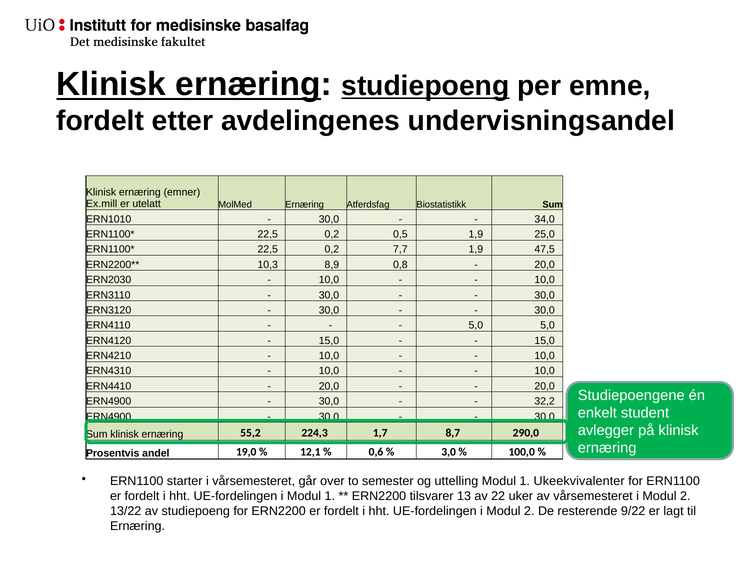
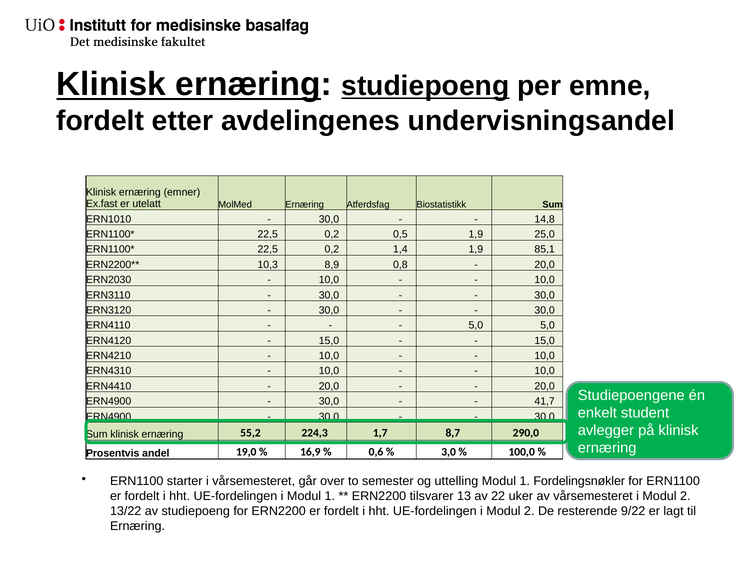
Ex.mill: Ex.mill -> Ex.fast (102, 204)
34,0: 34,0 -> 14,8 (545, 219)
7,7: 7,7 -> 1,4 (400, 250)
47,5: 47,5 -> 85,1 (545, 250)
32,2: 32,2 -> 41,7 (545, 402)
12,1: 12,1 -> 16,9 (310, 452)
Ukeekvivalenter: Ukeekvivalenter -> Fordelingsnøkler (579, 481)
